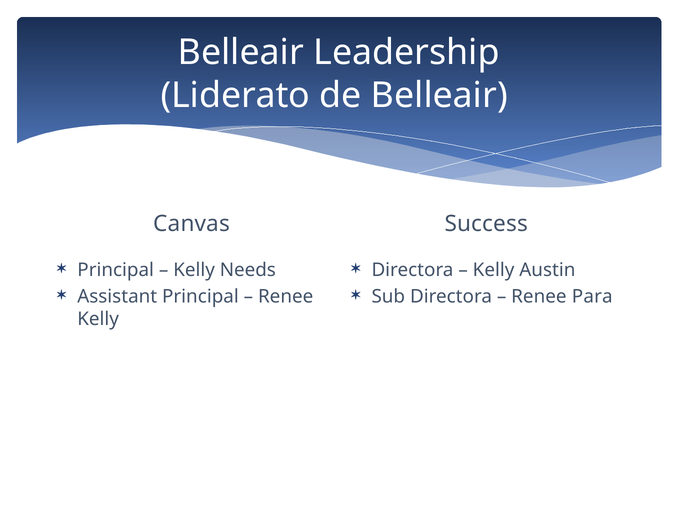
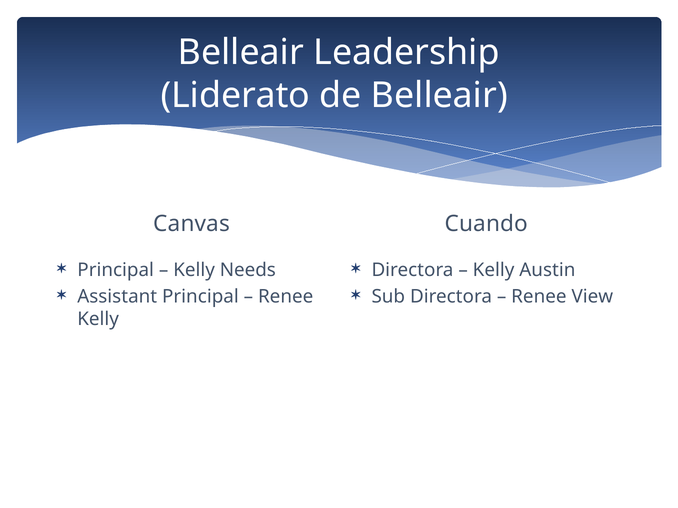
Success: Success -> Cuando (486, 224)
Para: Para -> View (592, 297)
